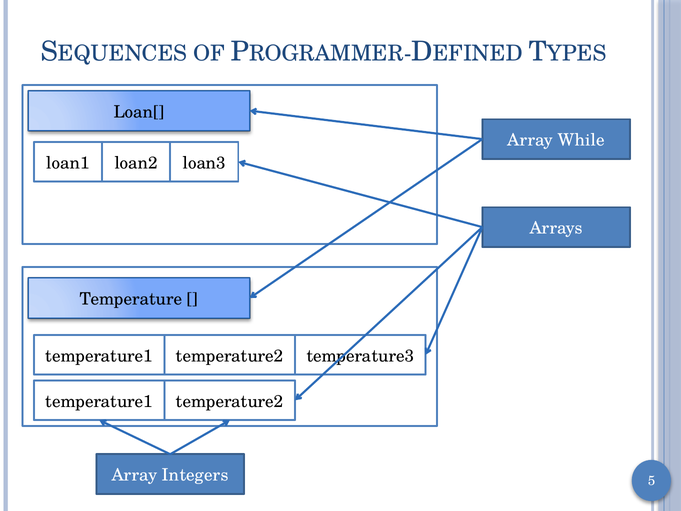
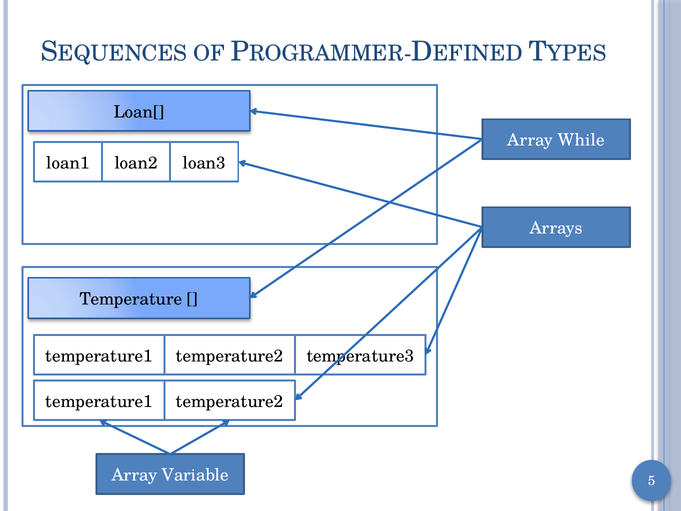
Integers: Integers -> Variable (195, 475)
